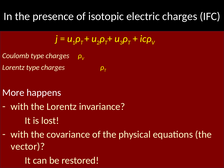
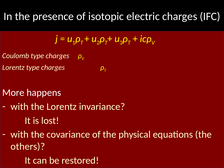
vector: vector -> others (28, 146)
